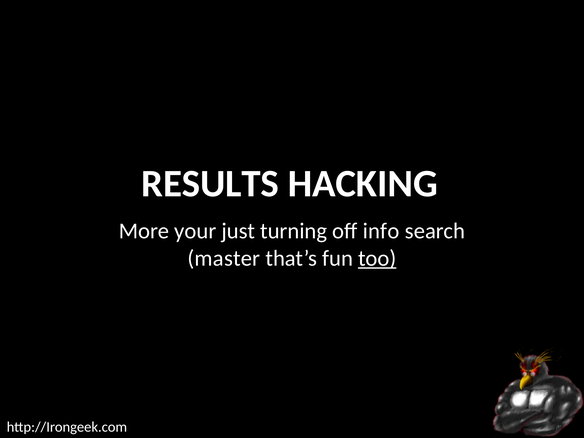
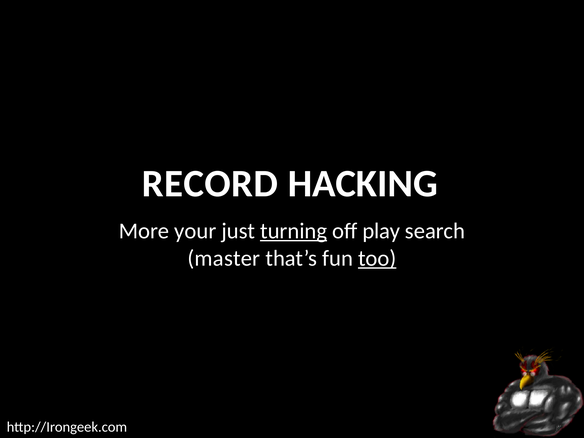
RESULTS: RESULTS -> RECORD (210, 184)
turning underline: none -> present (294, 231)
info: info -> play (381, 231)
